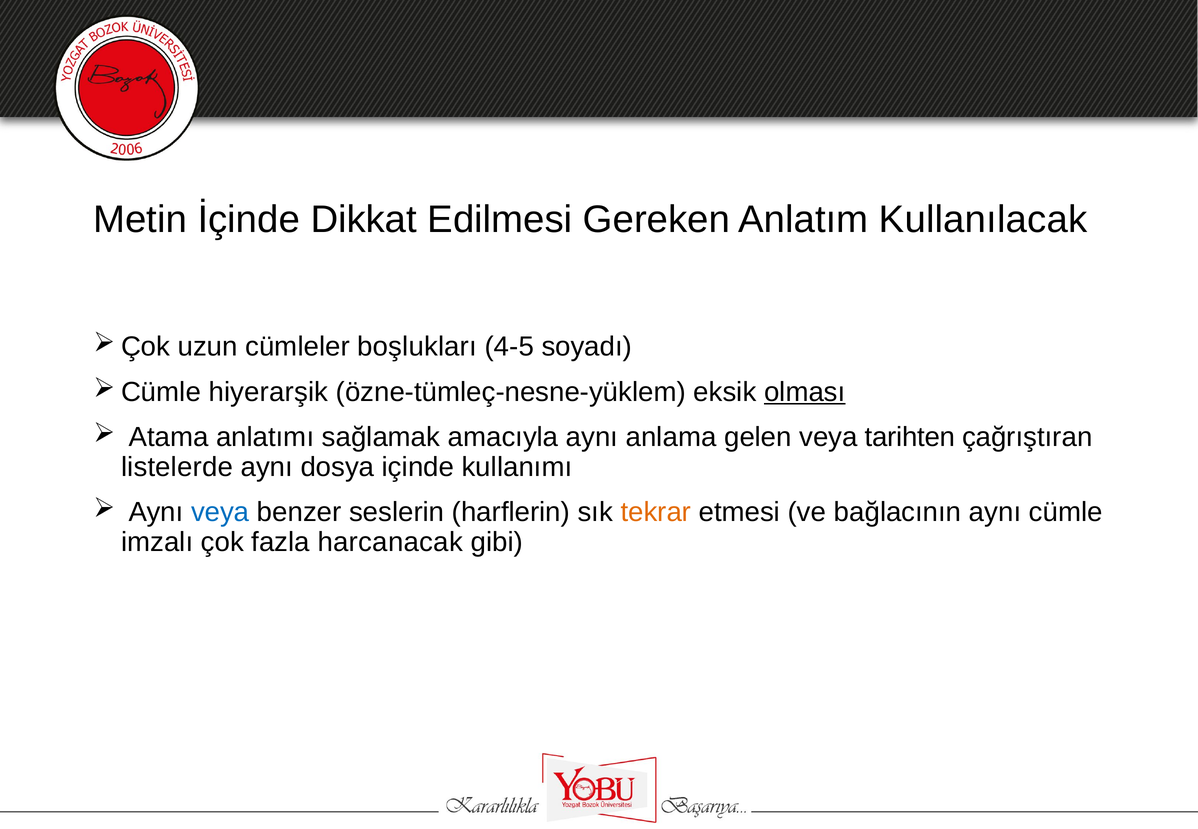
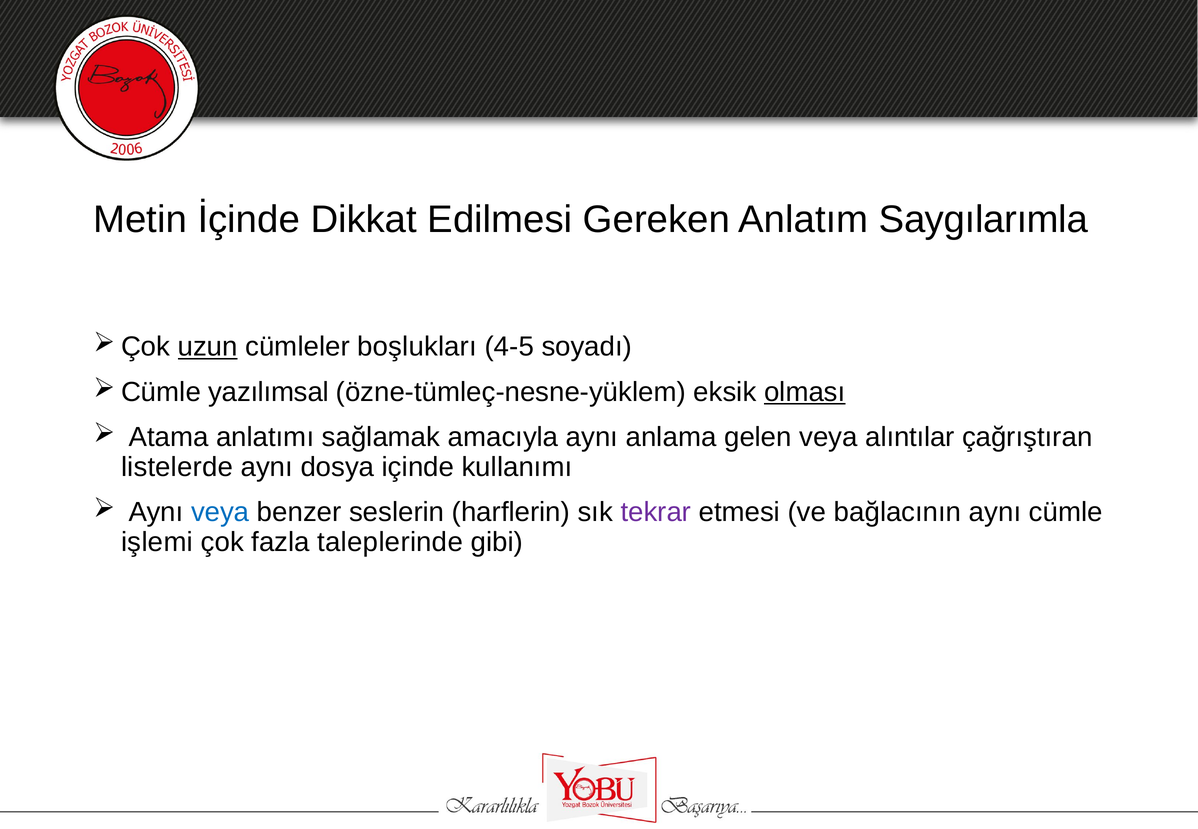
Kullanılacak: Kullanılacak -> Saygılarımla (983, 220)
uzun underline: none -> present (208, 347)
hiyerarşik: hiyerarşik -> yazılımsal (269, 392)
tarihten: tarihten -> alıntılar (910, 437)
tekrar colour: orange -> purple (656, 512)
imzalı: imzalı -> işlemi (157, 542)
harcanacak: harcanacak -> taleplerinde (390, 542)
